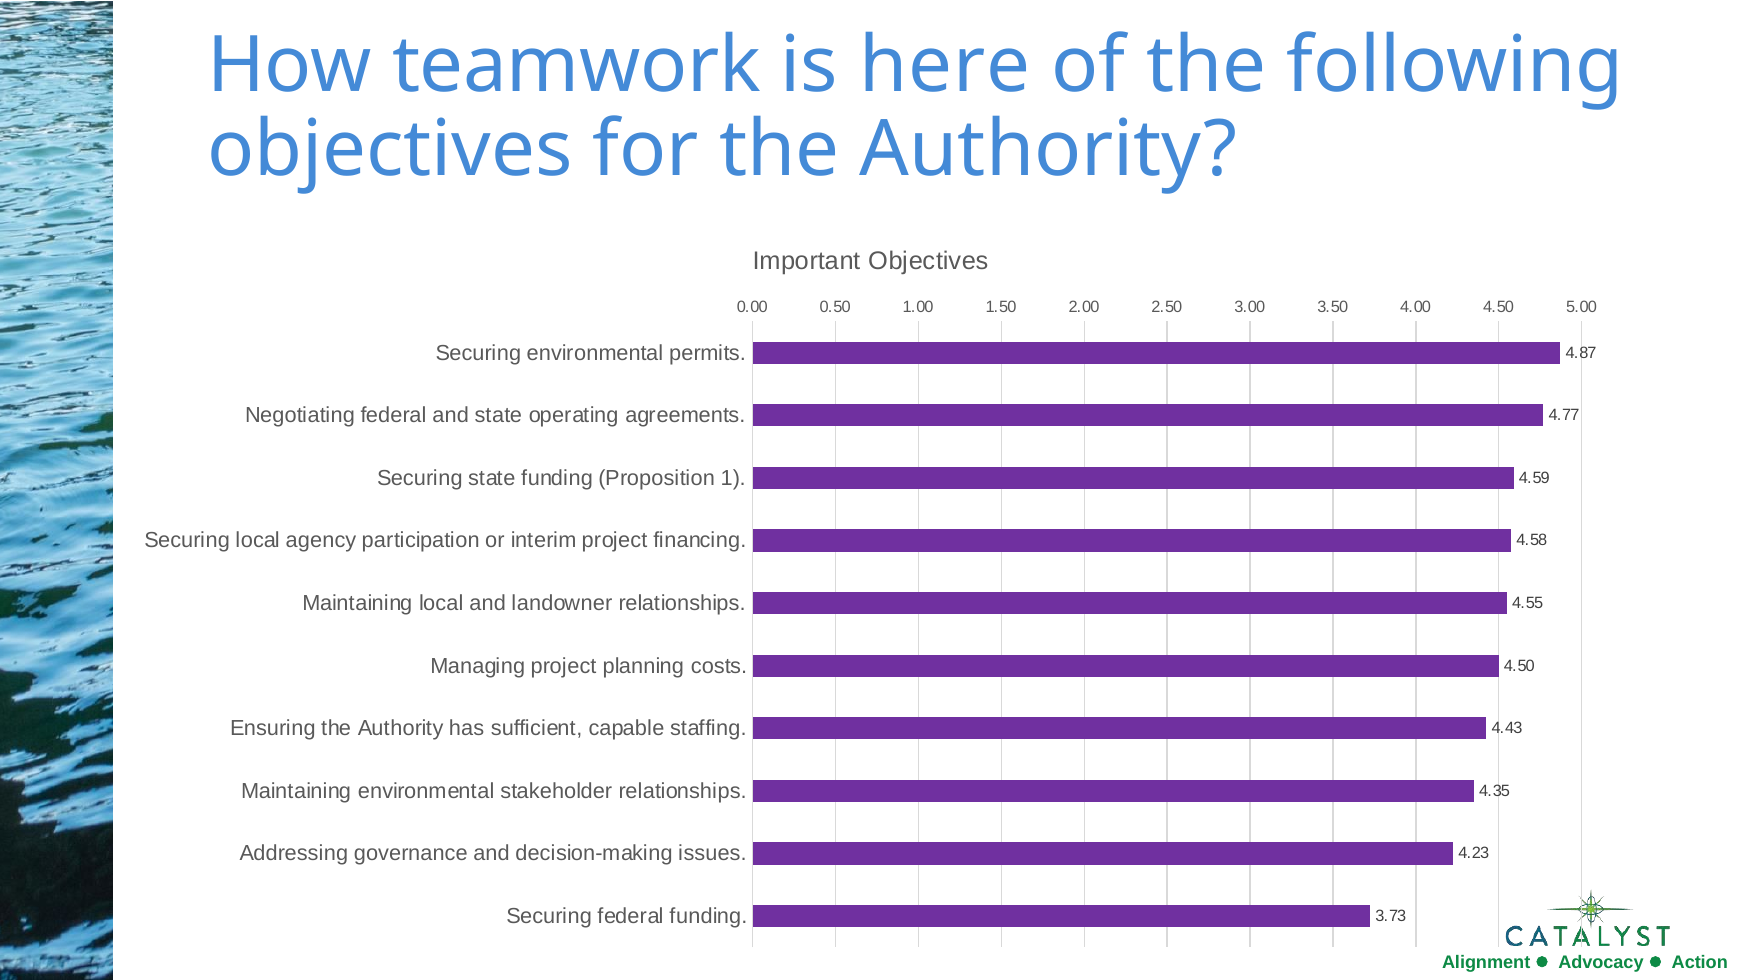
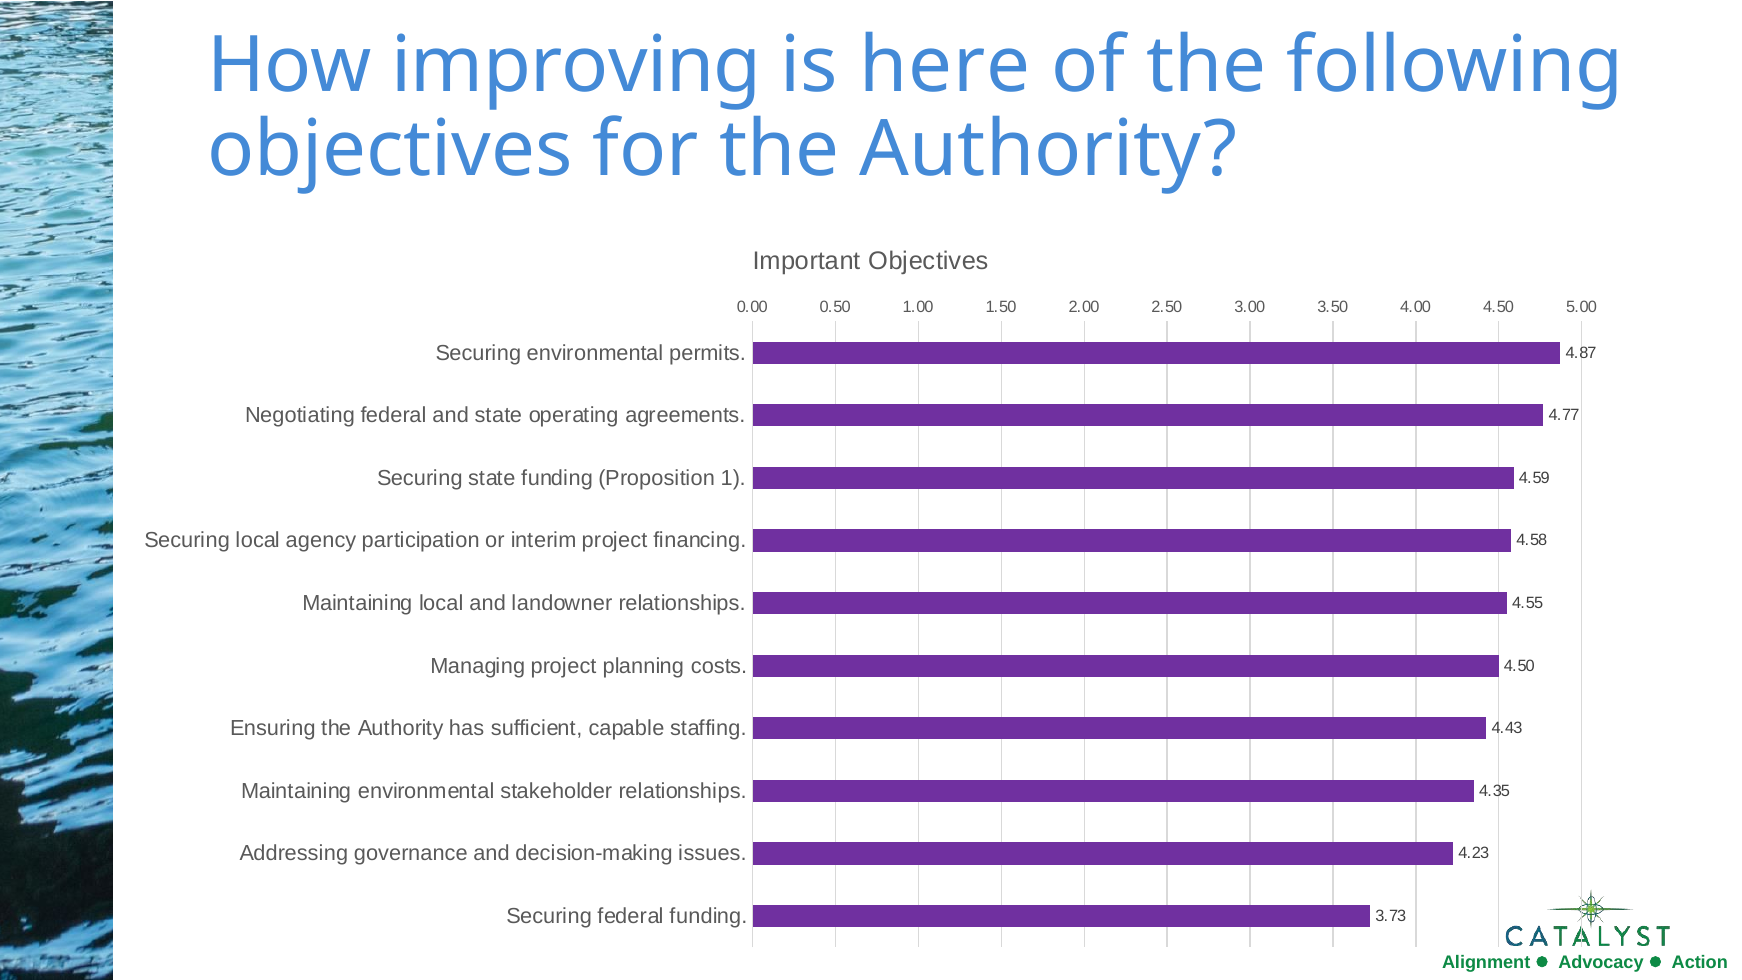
teamwork: teamwork -> improving (577, 66)
